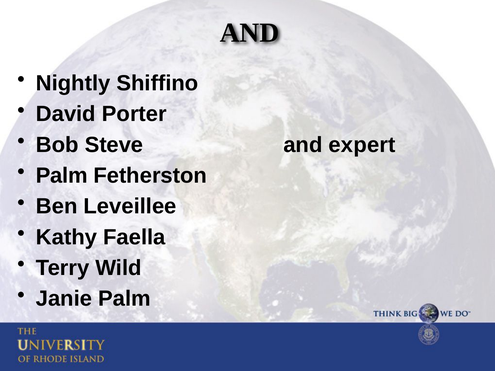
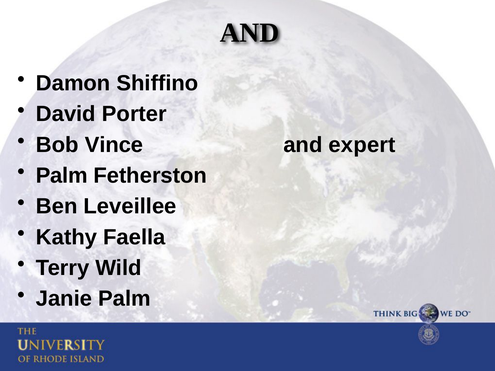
Nightly: Nightly -> Damon (73, 83)
Steve: Steve -> Vince (114, 145)
